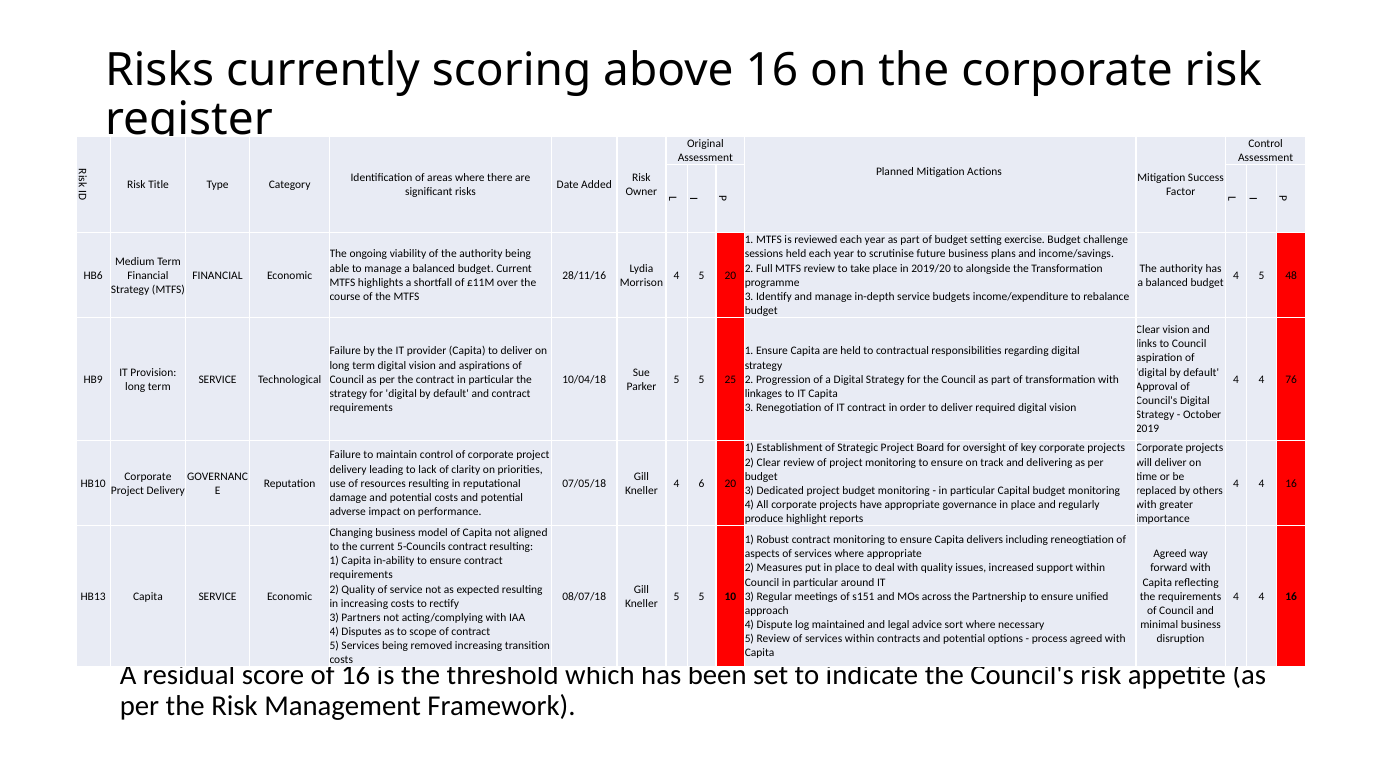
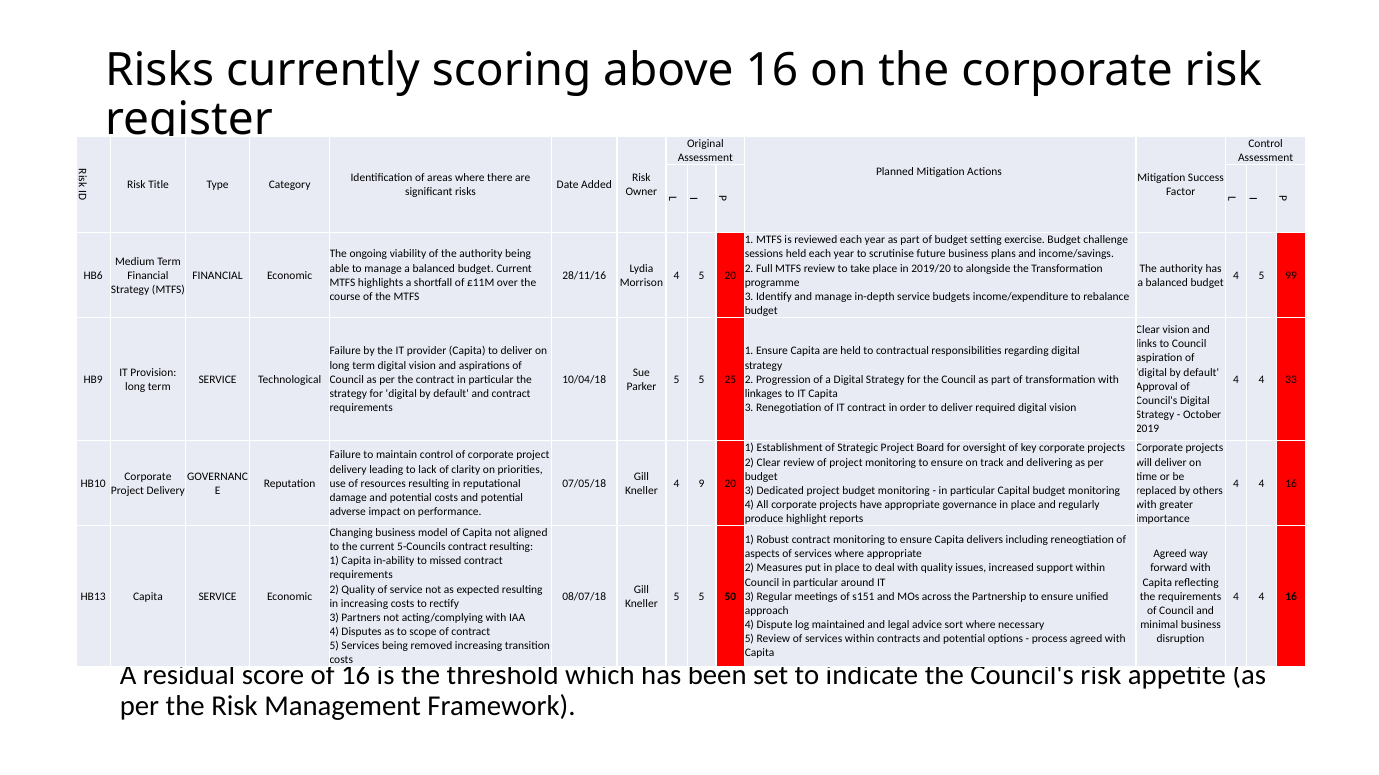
48: 48 -> 99 (1291, 276)
76: 76 -> 33 (1291, 380)
6: 6 -> 9 (702, 484)
in-ability to ensure: ensure -> missed (446, 562)
10: 10 -> 50 (730, 597)
